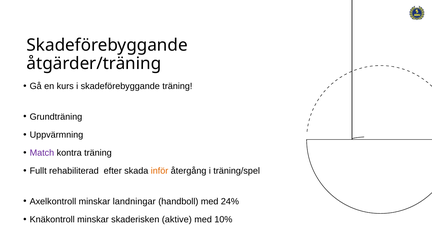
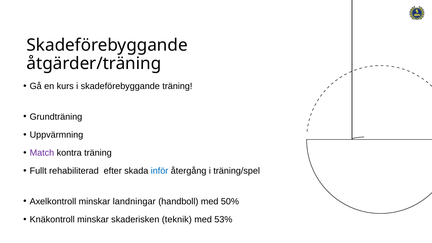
inför colour: orange -> blue (160, 171)
24%: 24% -> 50% (230, 202)
aktive: aktive -> teknik (177, 220)
10%: 10% -> 53% (223, 220)
